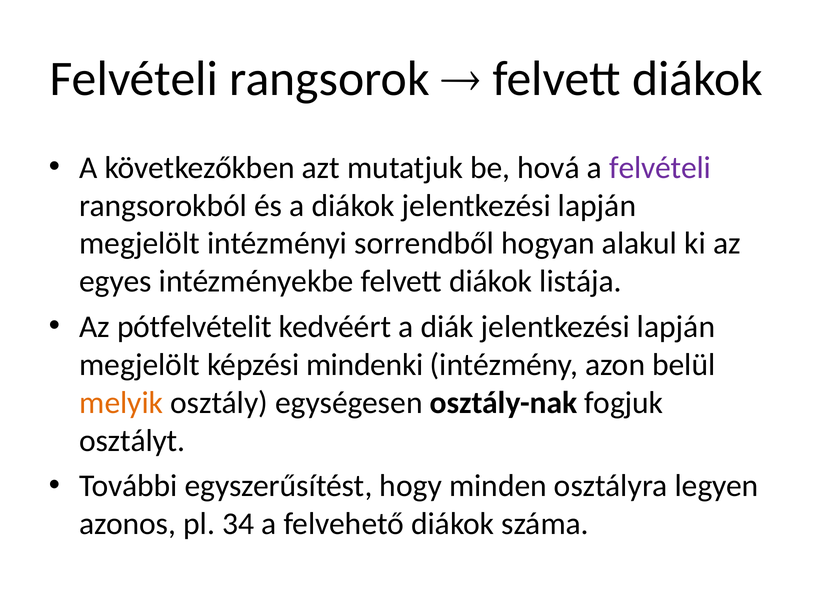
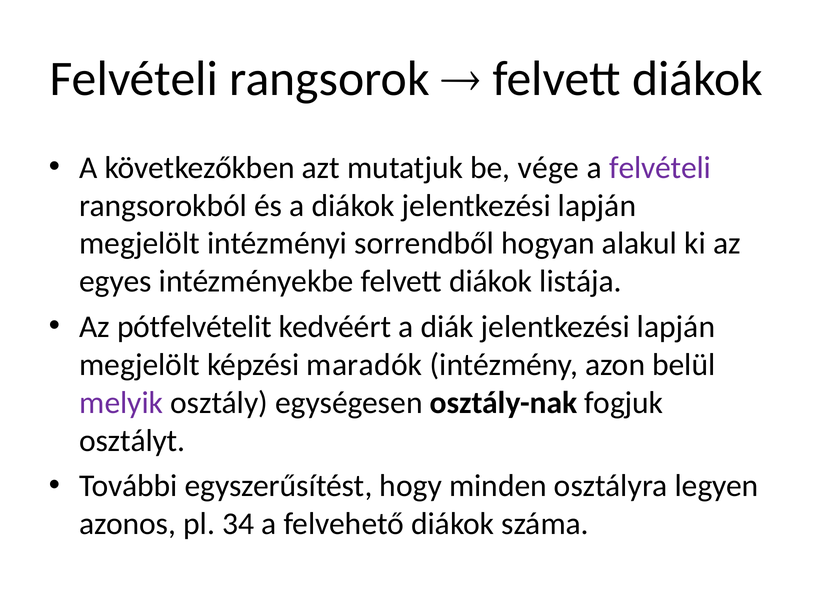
hová: hová -> vége (548, 168)
mindenki: mindenki -> maradók (364, 365)
melyik colour: orange -> purple (121, 403)
